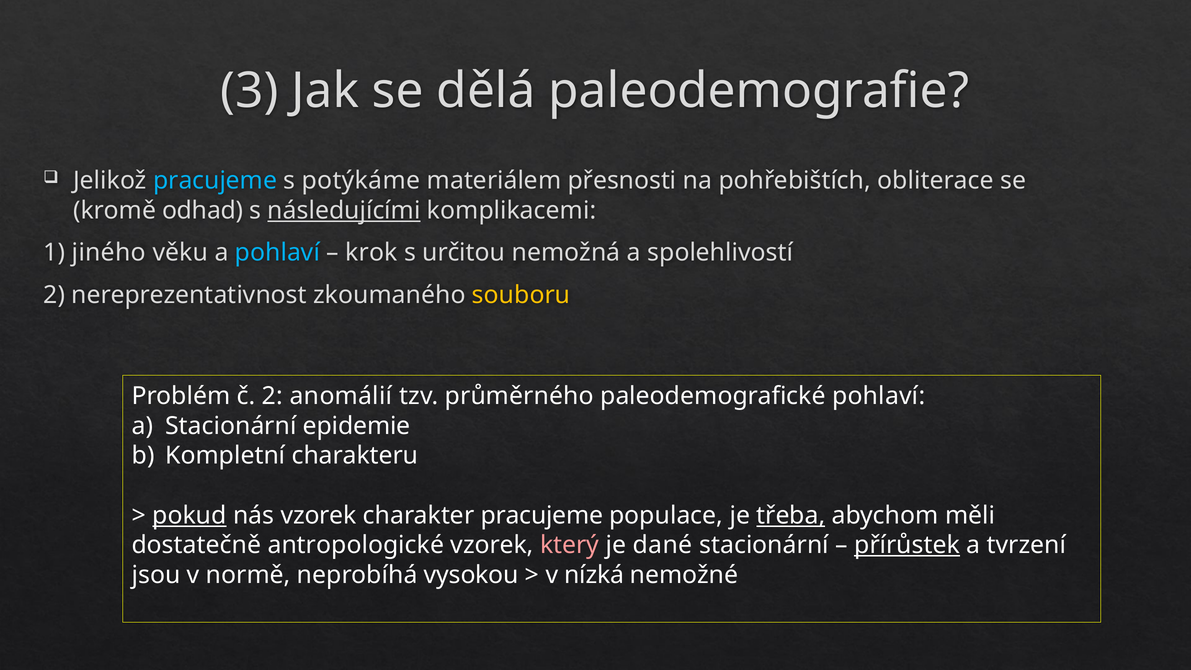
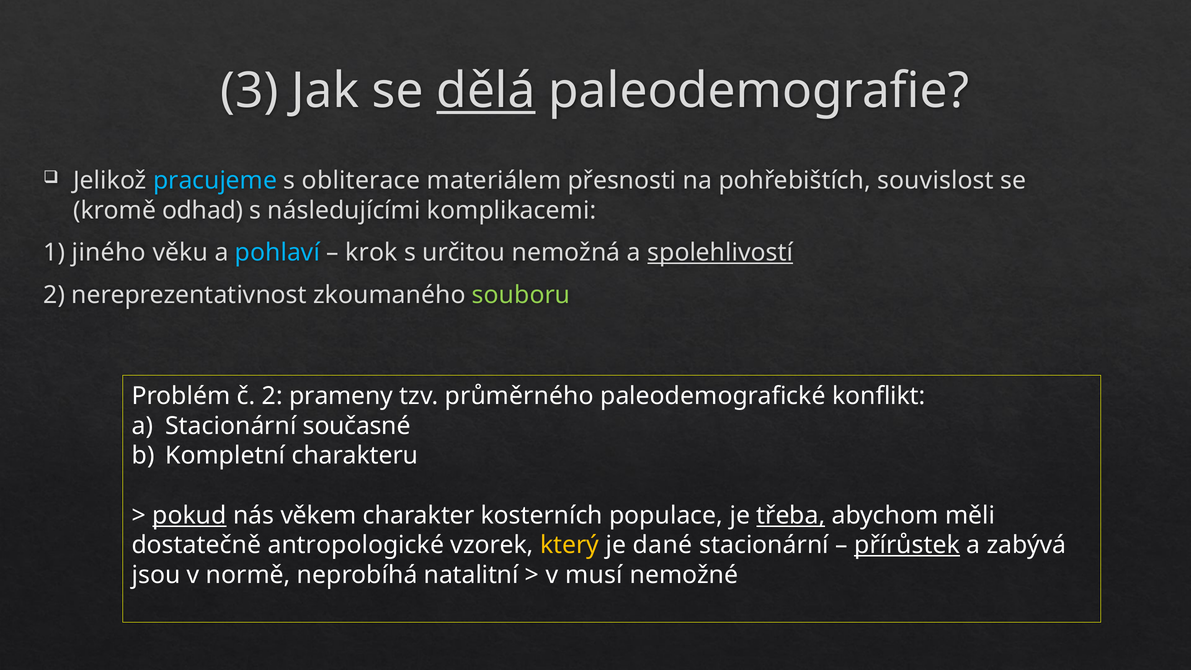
dělá underline: none -> present (486, 91)
potýkáme: potýkáme -> obliterace (361, 181)
obliterace: obliterace -> souvislost (935, 181)
následujícími underline: present -> none (344, 210)
spolehlivostí underline: none -> present (720, 253)
souboru colour: yellow -> light green (521, 295)
anomálií: anomálií -> prameny (341, 396)
paleodemografické pohlaví: pohlaví -> konflikt (879, 396)
epidemie: epidemie -> současné (357, 426)
nás vzorek: vzorek -> věkem (319, 515)
charakter pracujeme: pracujeme -> kosterních (542, 515)
který colour: pink -> yellow (570, 545)
tvrzení: tvrzení -> zabývá (1026, 545)
vysokou: vysokou -> natalitní (471, 575)
nízká: nízká -> musí (594, 575)
